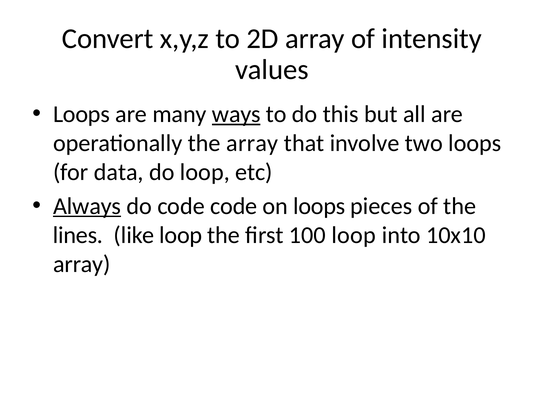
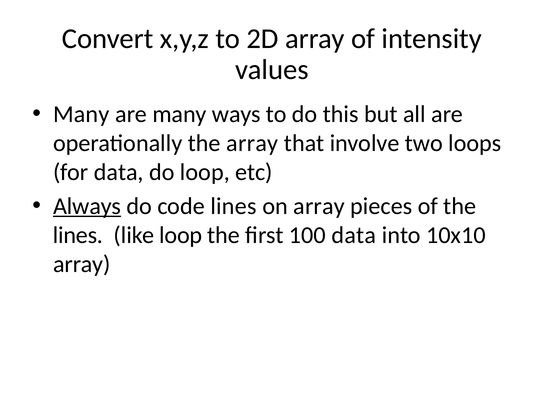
Loops: Loops -> Many (81, 114)
ways underline: present -> none (236, 114)
code code: code -> lines (234, 206)
on loops: loops -> array (319, 206)
100 loop: loop -> data (354, 235)
